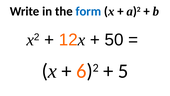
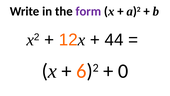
form colour: blue -> purple (88, 11)
50: 50 -> 44 (114, 40)
5: 5 -> 0 (123, 71)
